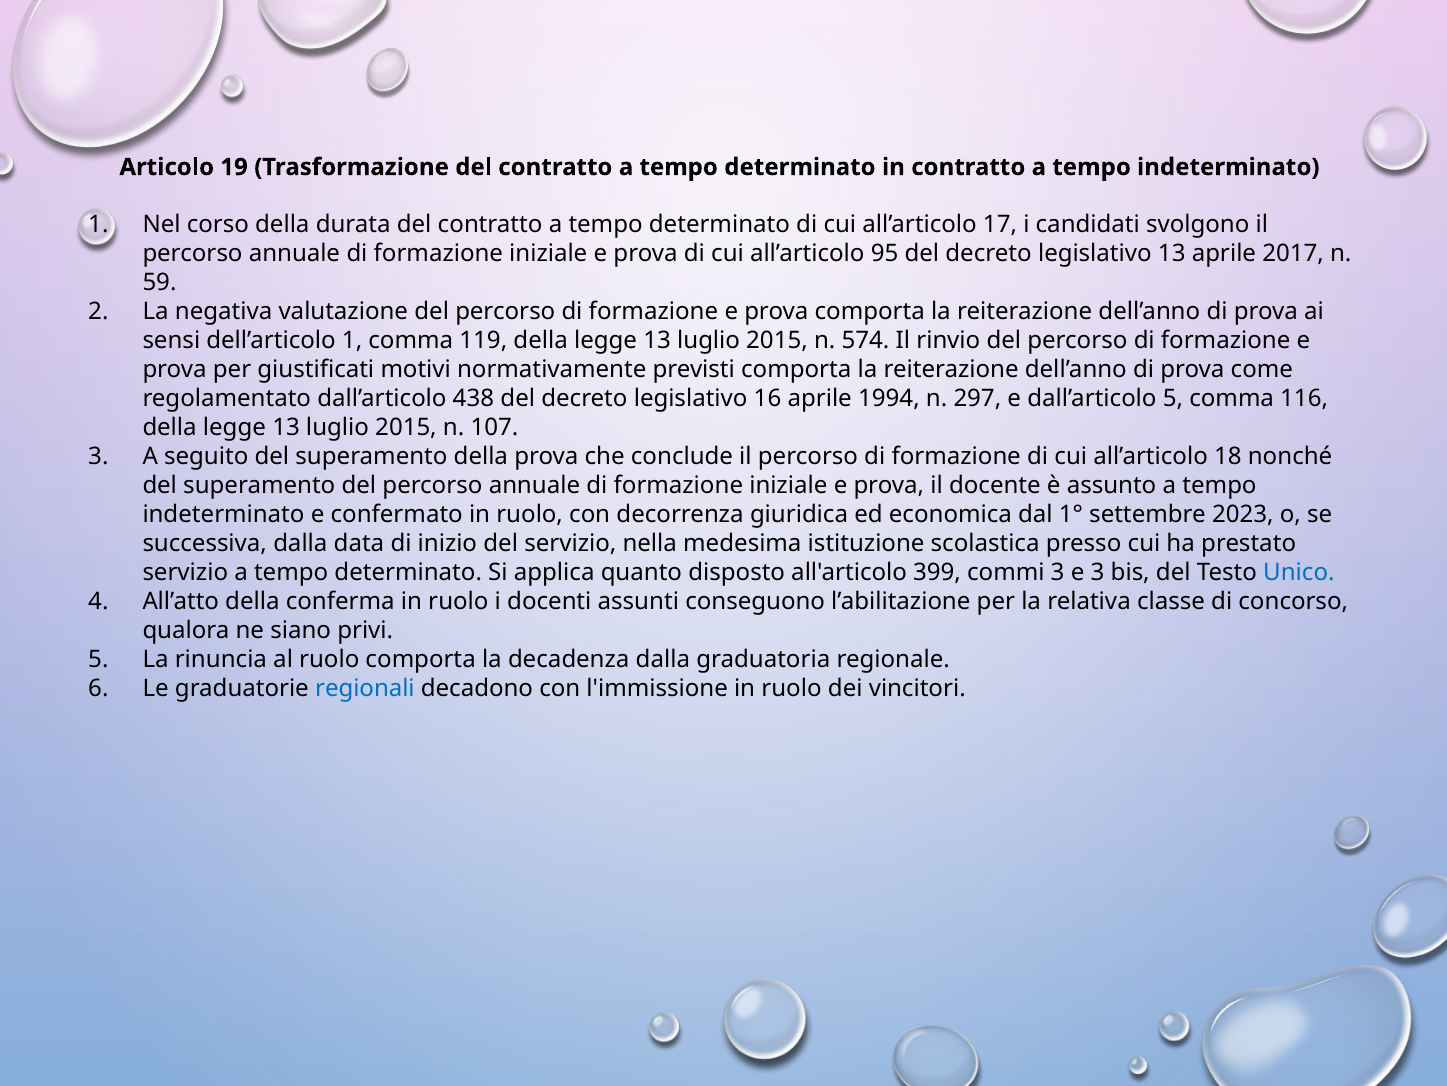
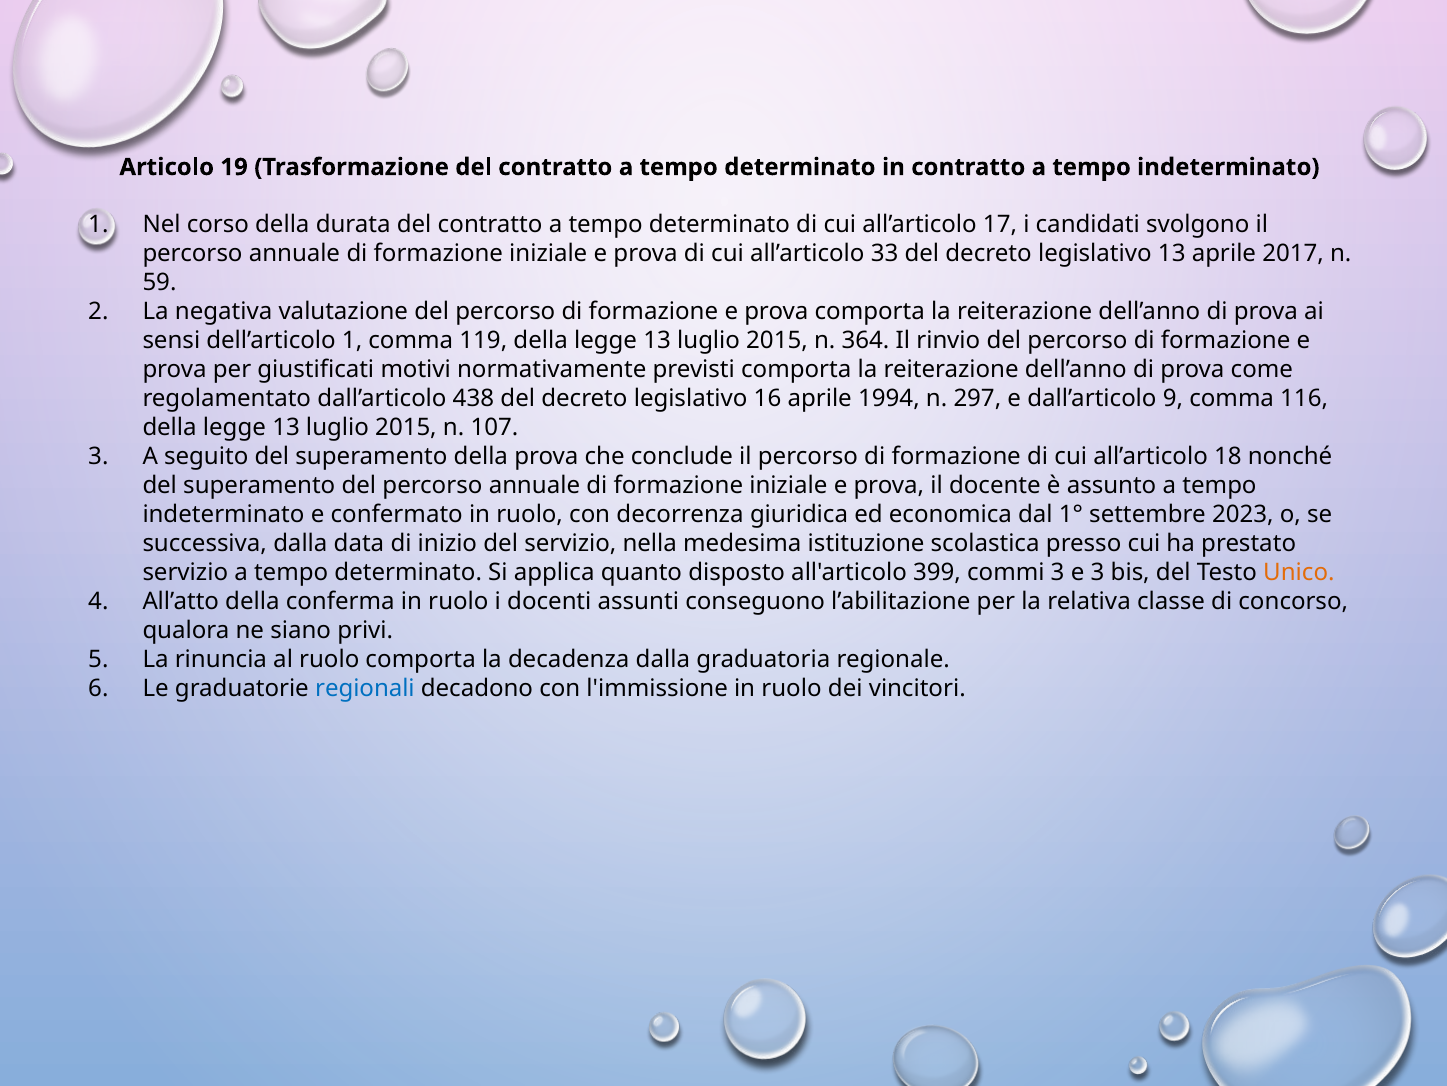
95: 95 -> 33 (885, 254)
574: 574 -> 364 (865, 341)
dall’articolo 5: 5 -> 9 (1173, 399)
Unico colour: blue -> orange (1299, 572)
